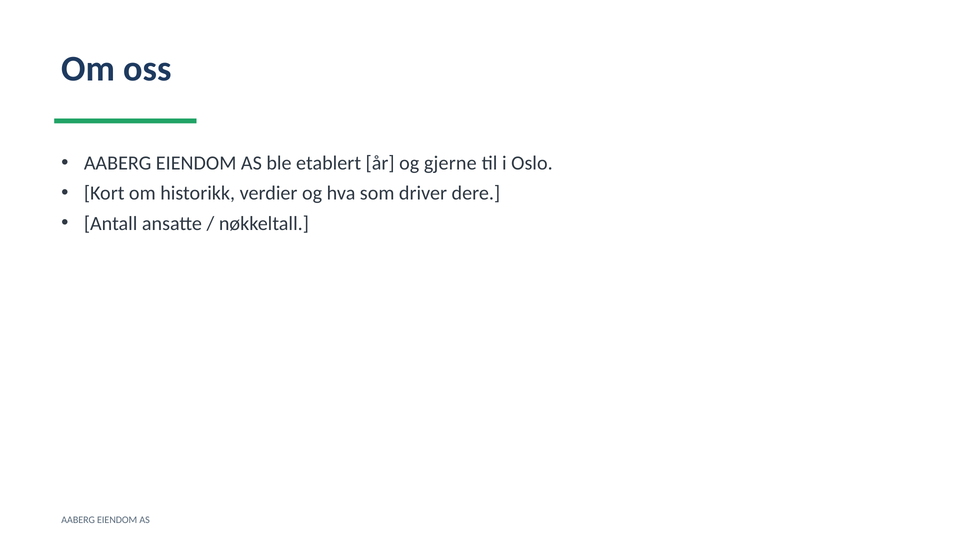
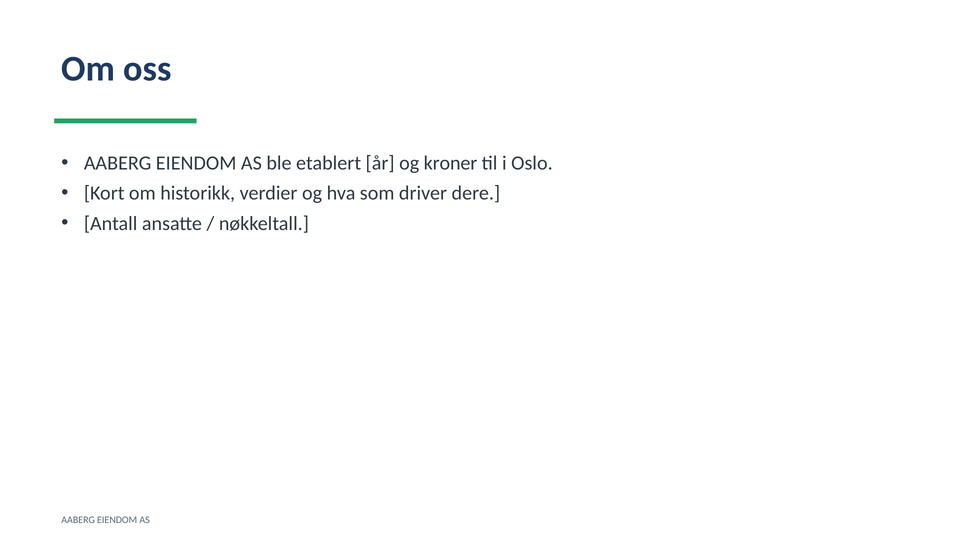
gjerne: gjerne -> kroner (450, 163)
